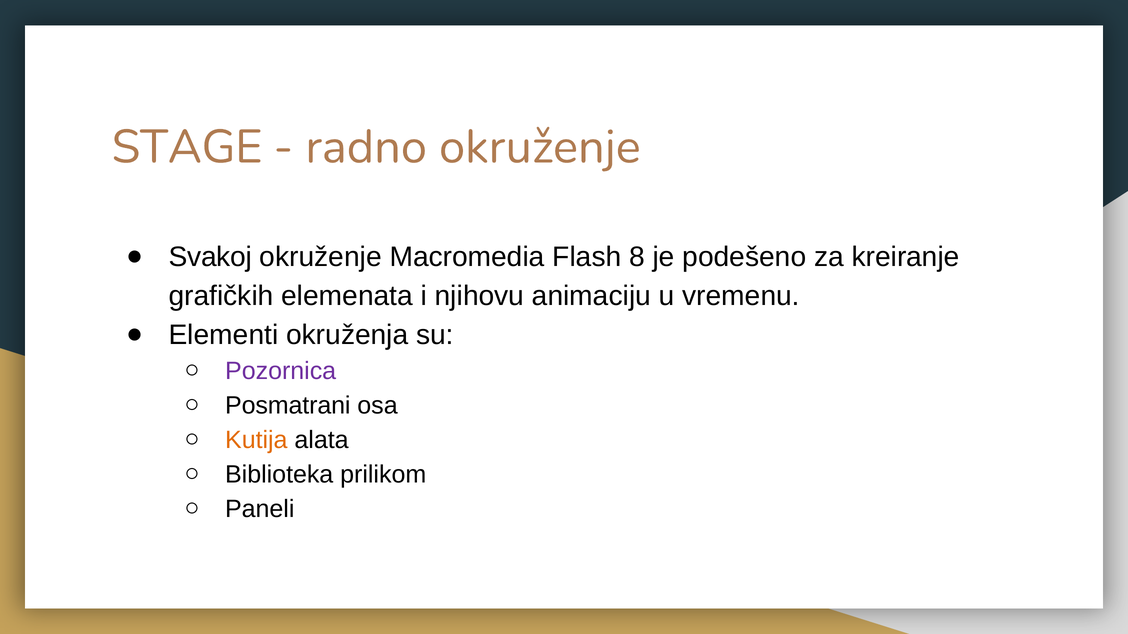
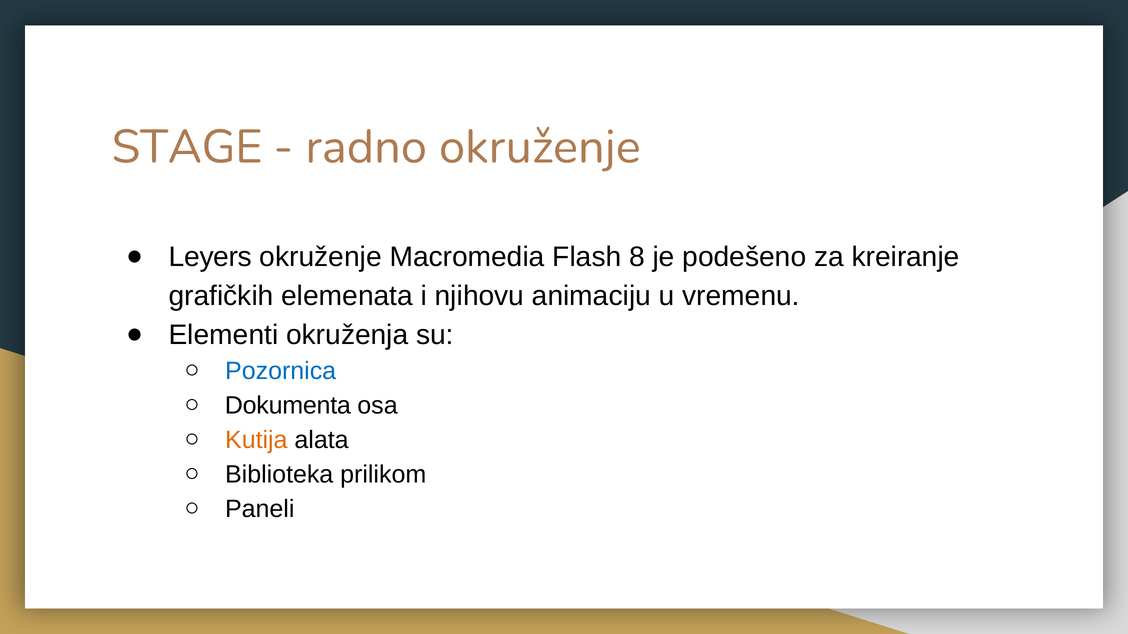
Svakoj: Svakoj -> Leyers (210, 257)
Pozornica colour: purple -> blue (281, 371)
Posmatrani: Posmatrani -> Dokumenta (288, 406)
